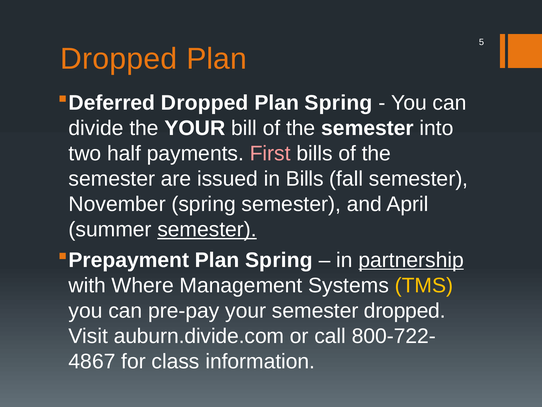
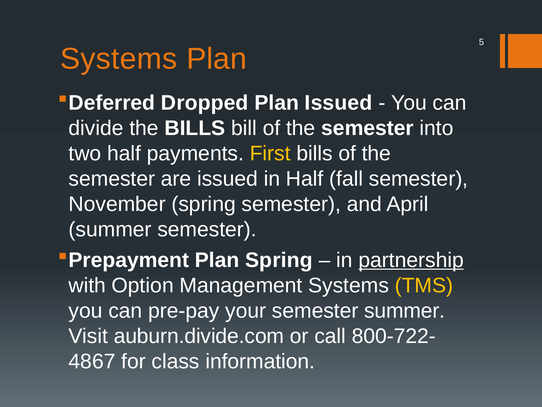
Dropped: Dropped -> Systems (119, 59)
Spring: Spring -> Issued (338, 103)
the YOUR: YOUR -> BILLS (195, 128)
First colour: pink -> yellow (270, 153)
in Bills: Bills -> Half (305, 179)
semester underline: present -> none (207, 229)
Where: Where -> Option (143, 285)
semester dropped: dropped -> summer (405, 310)
